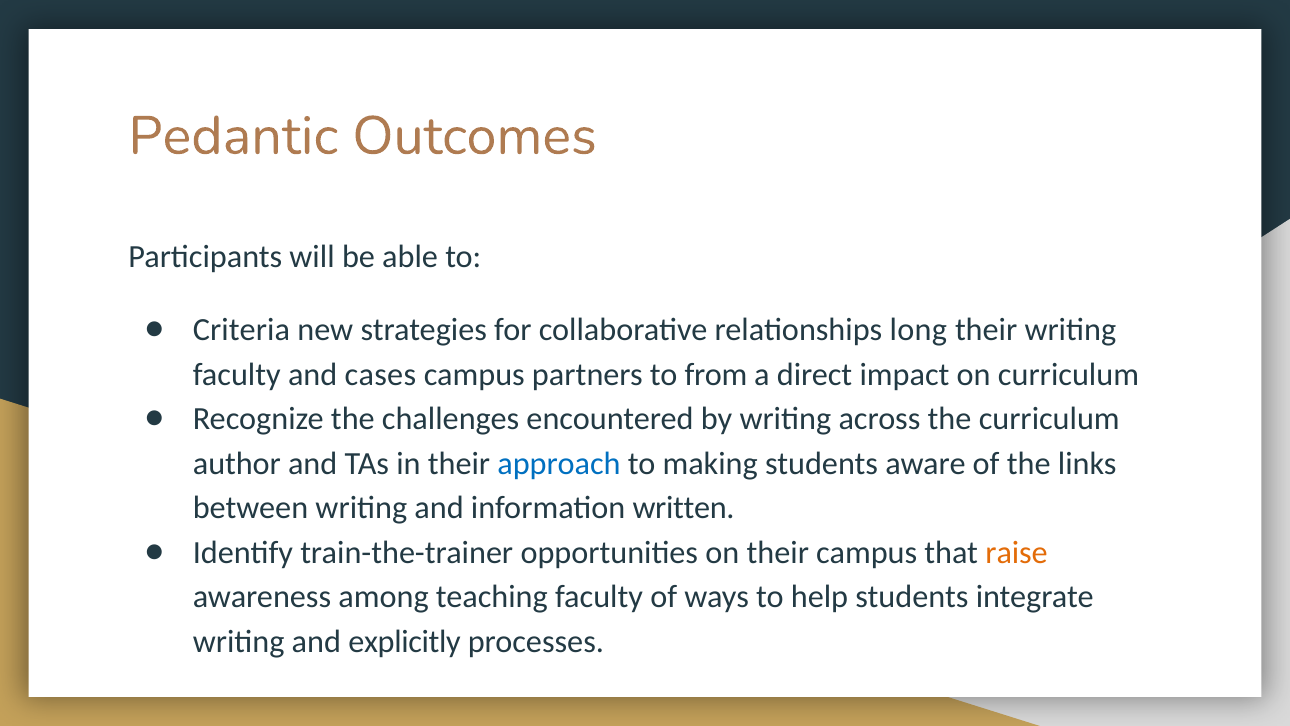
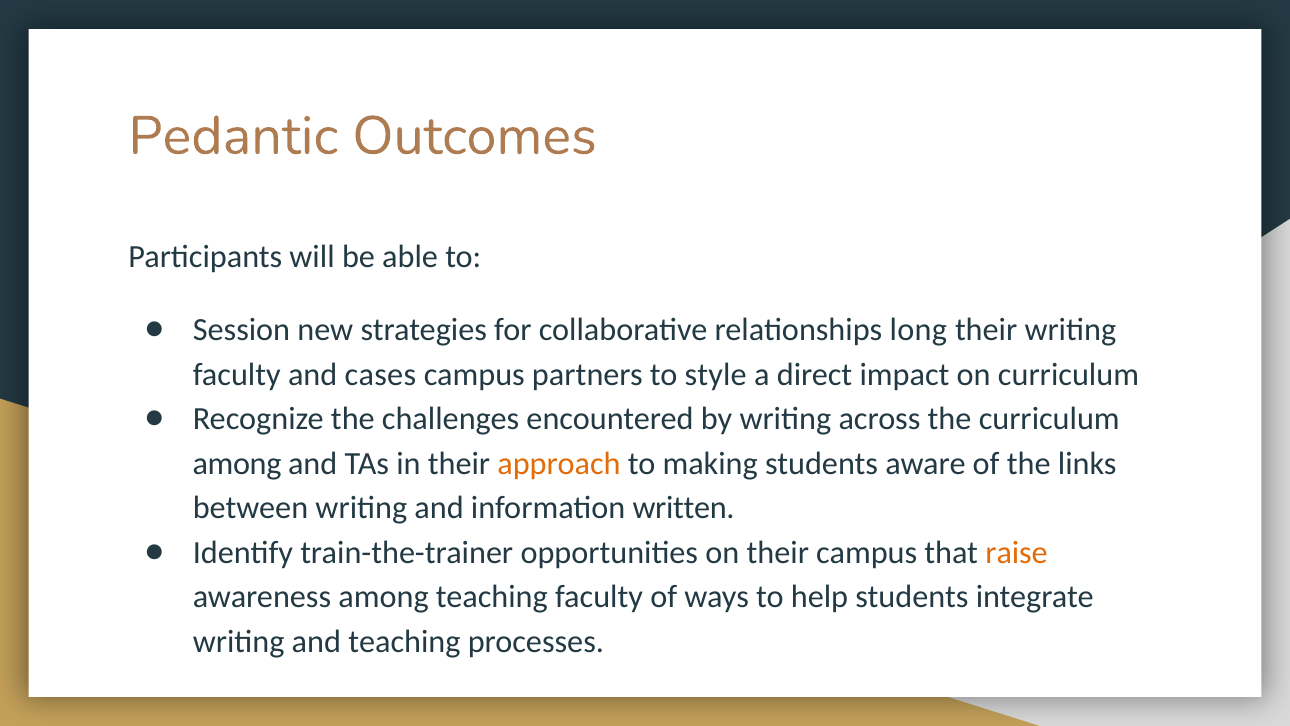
Criteria: Criteria -> Session (242, 330)
from: from -> style (716, 374)
author: author -> among (237, 463)
approach colour: blue -> orange (559, 463)
and explicitly: explicitly -> teaching (404, 641)
